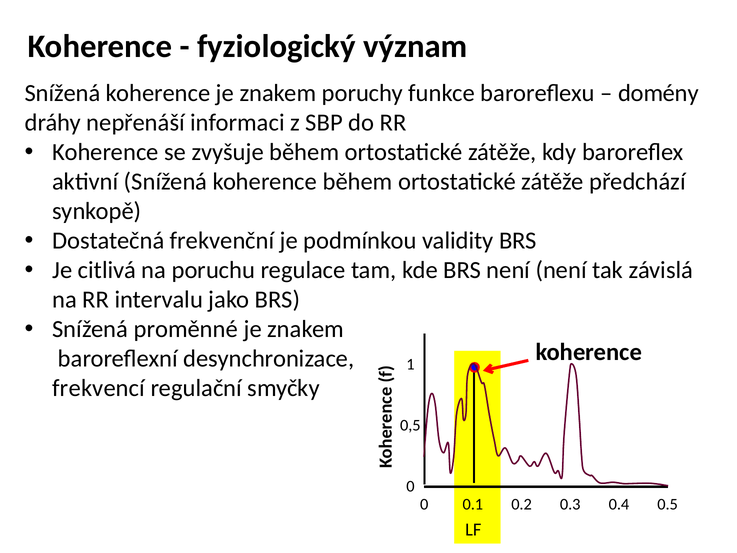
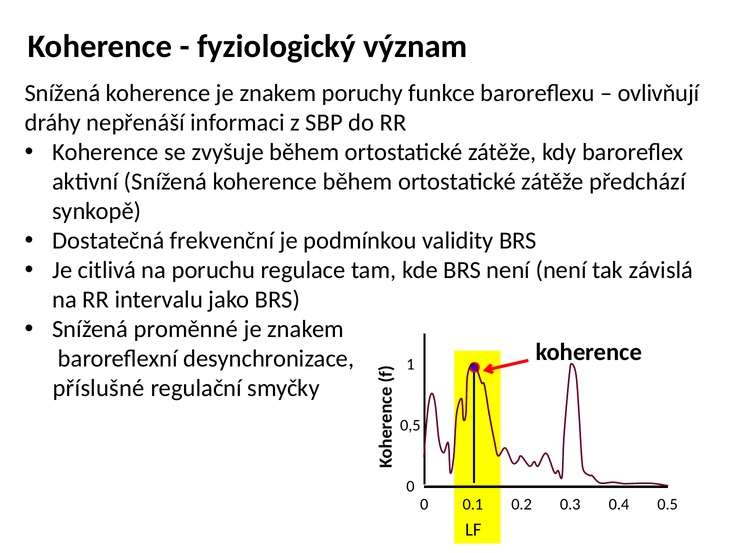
domény: domény -> ovlivňují (658, 93)
frekvencí: frekvencí -> příslušné (99, 388)
